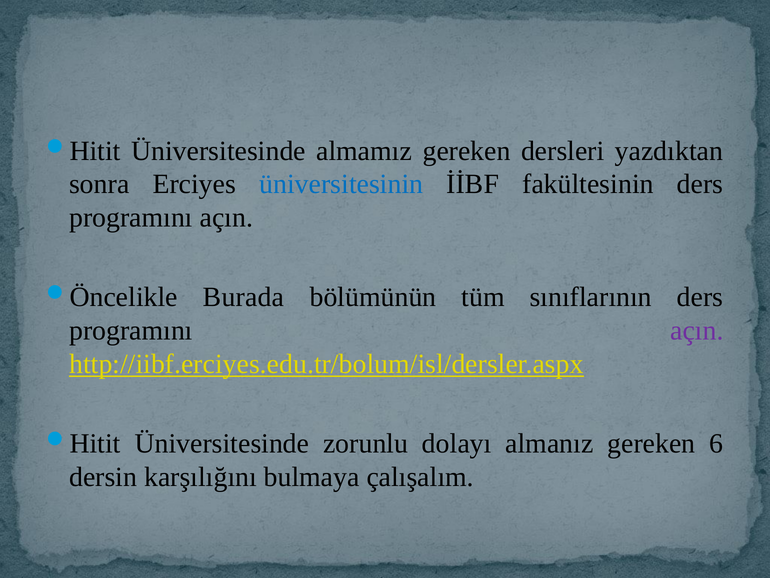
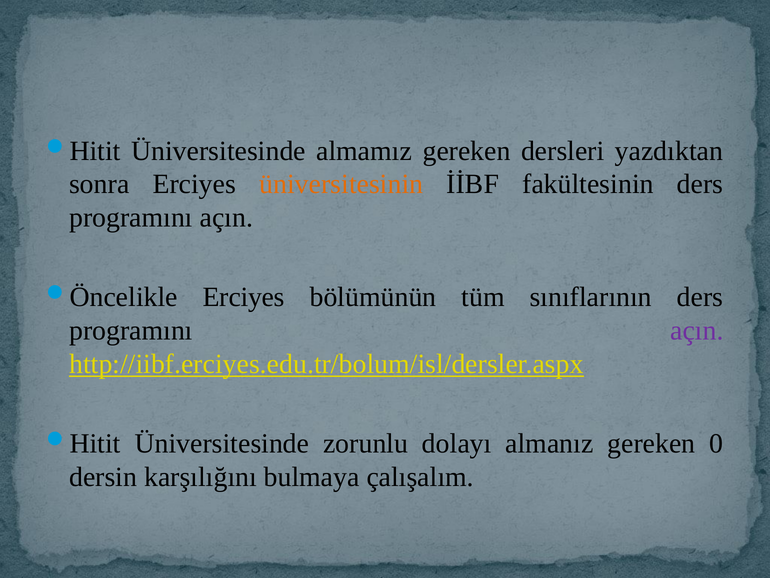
üniversitesinin colour: blue -> orange (341, 184)
Burada: Burada -> Erciyes (244, 297)
6: 6 -> 0 (716, 443)
